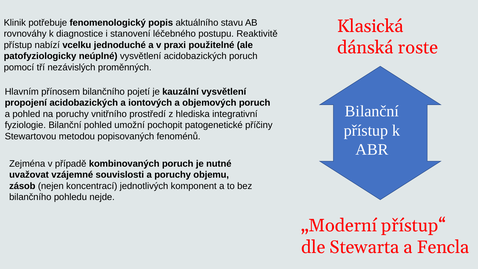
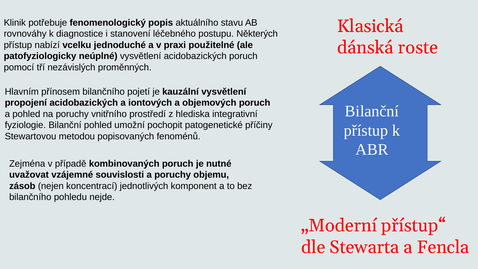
Reaktivitě: Reaktivitě -> Některých (257, 34)
